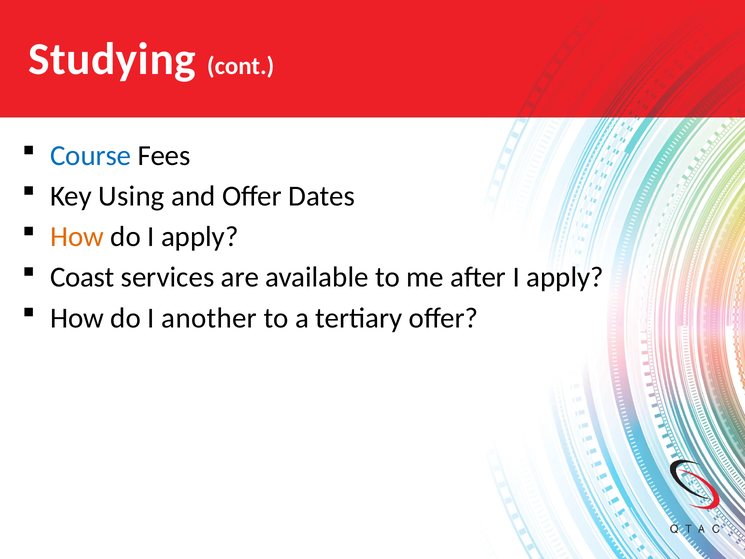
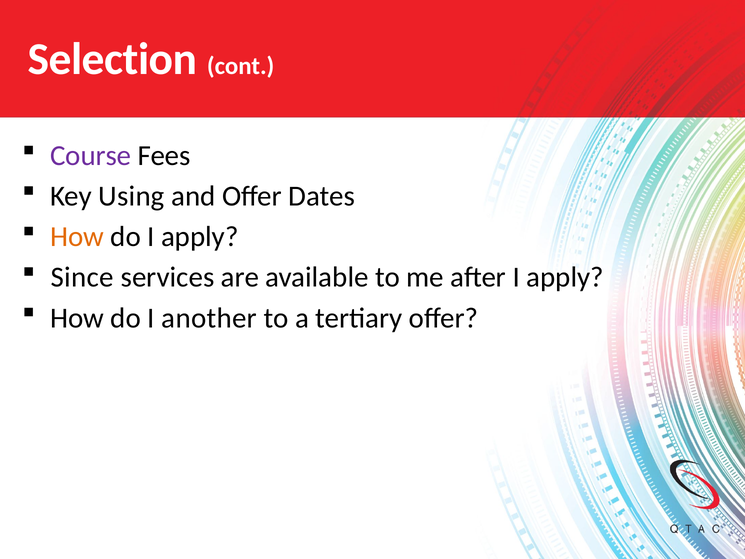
Studying: Studying -> Selection (112, 59)
Course colour: blue -> purple (91, 156)
Coast: Coast -> Since (82, 277)
